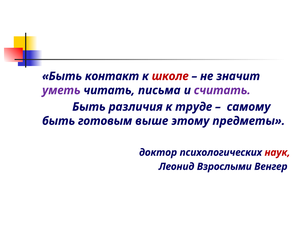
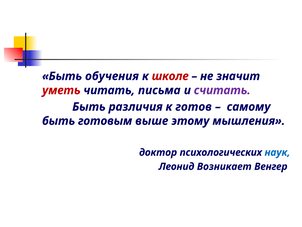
контакт: контакт -> обучения (112, 76)
уметь colour: purple -> red (61, 90)
труде: труде -> готов (194, 107)
предметы: предметы -> мышления (249, 121)
наук colour: red -> blue (277, 152)
Взрослыми: Взрослыми -> Возникает (224, 166)
